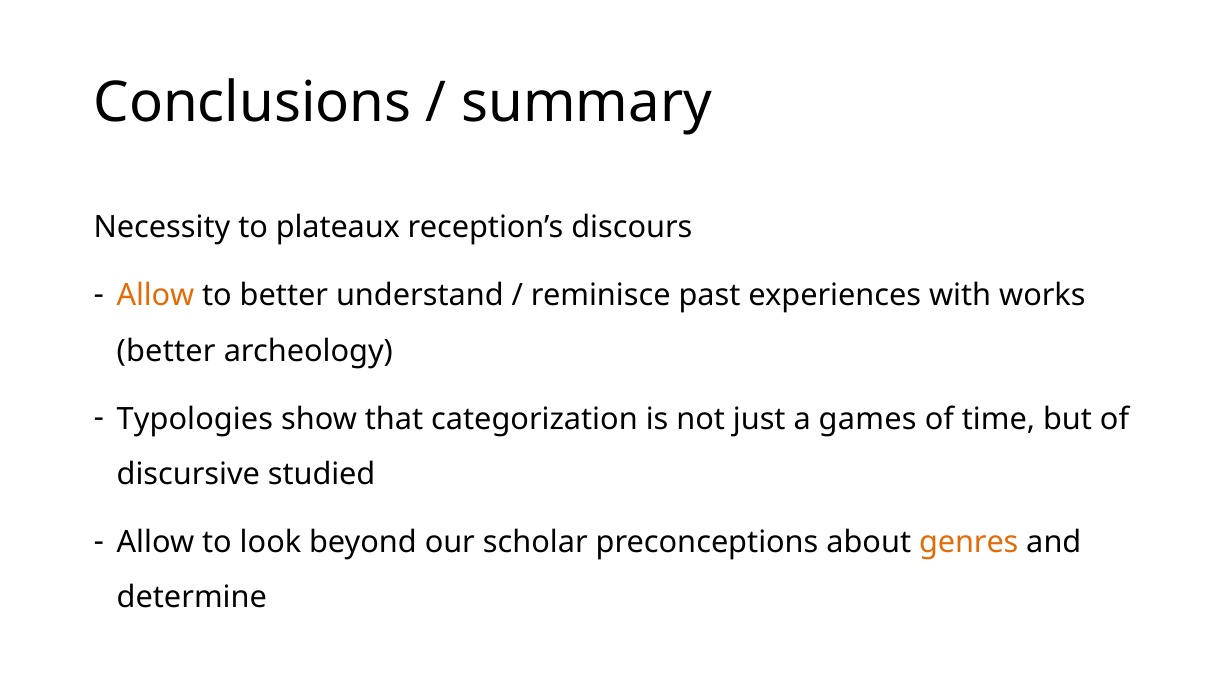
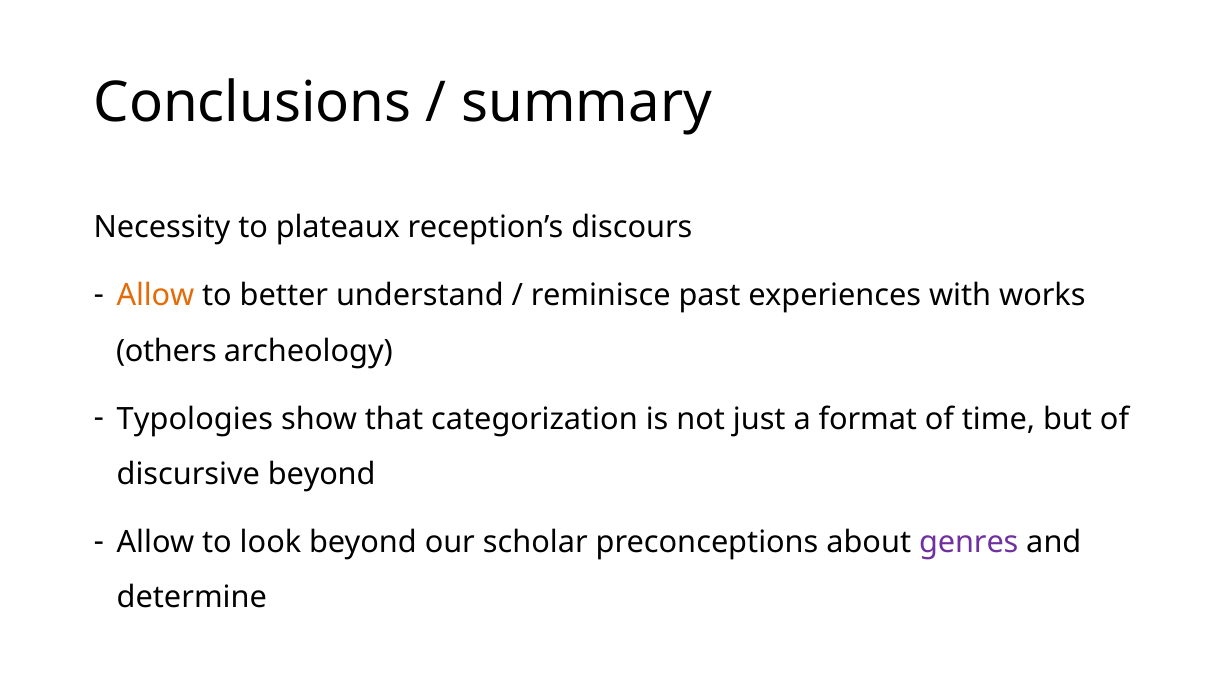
better: better -> others (166, 351)
games: games -> format (868, 419)
discursive studied: studied -> beyond (322, 474)
genres colour: orange -> purple (969, 542)
